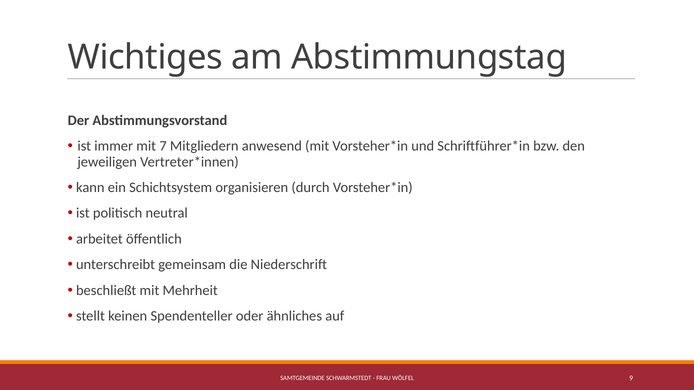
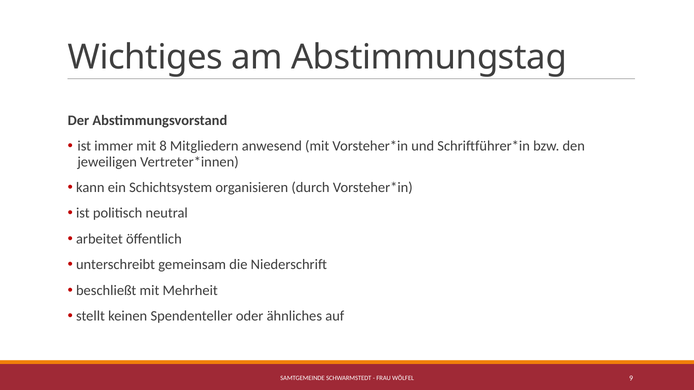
7: 7 -> 8 (163, 146)
